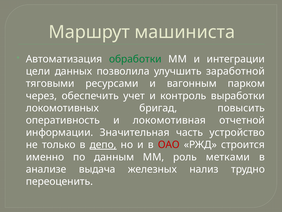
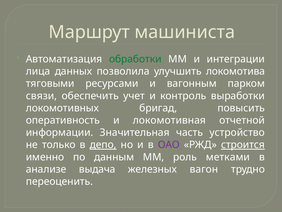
цели: цели -> лица (38, 71)
заработной: заработной -> локомотива (235, 71)
через: через -> связи (41, 96)
ОАО colour: red -> purple (169, 144)
строится underline: none -> present (243, 144)
нализ: нализ -> вагон (204, 169)
